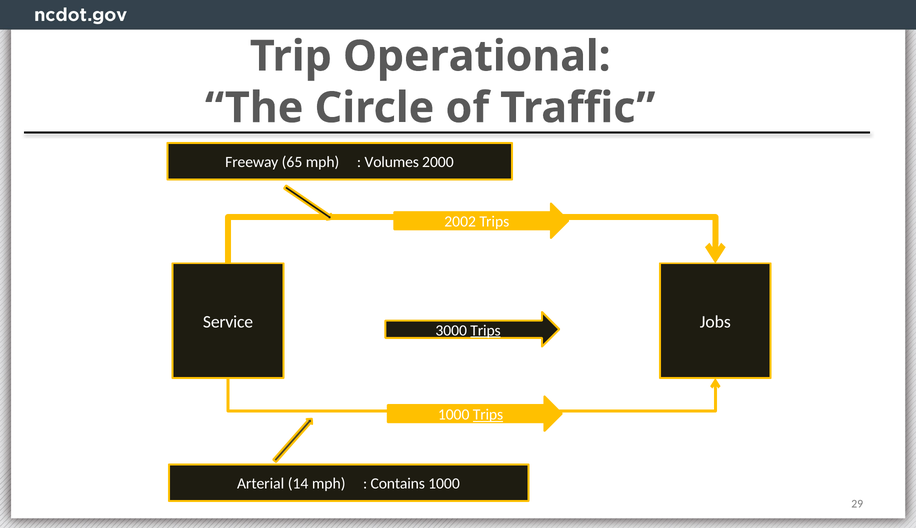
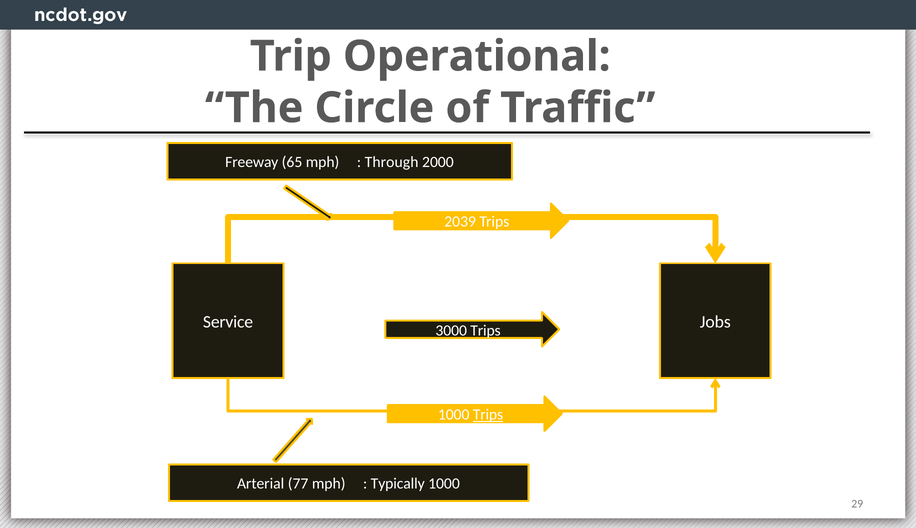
Volumes: Volumes -> Through (392, 162)
2002: 2002 -> 2039 (460, 222)
Trips underline: present -> none (486, 331)
14: 14 -> 77 (298, 484)
Contains: Contains -> Typically (398, 484)
